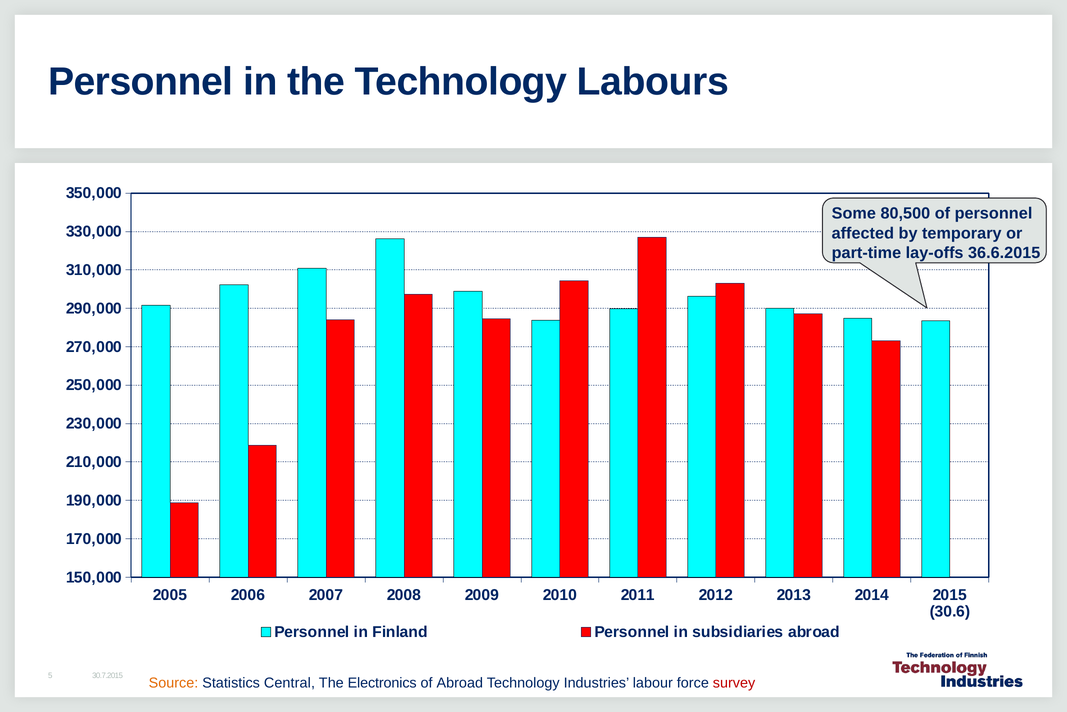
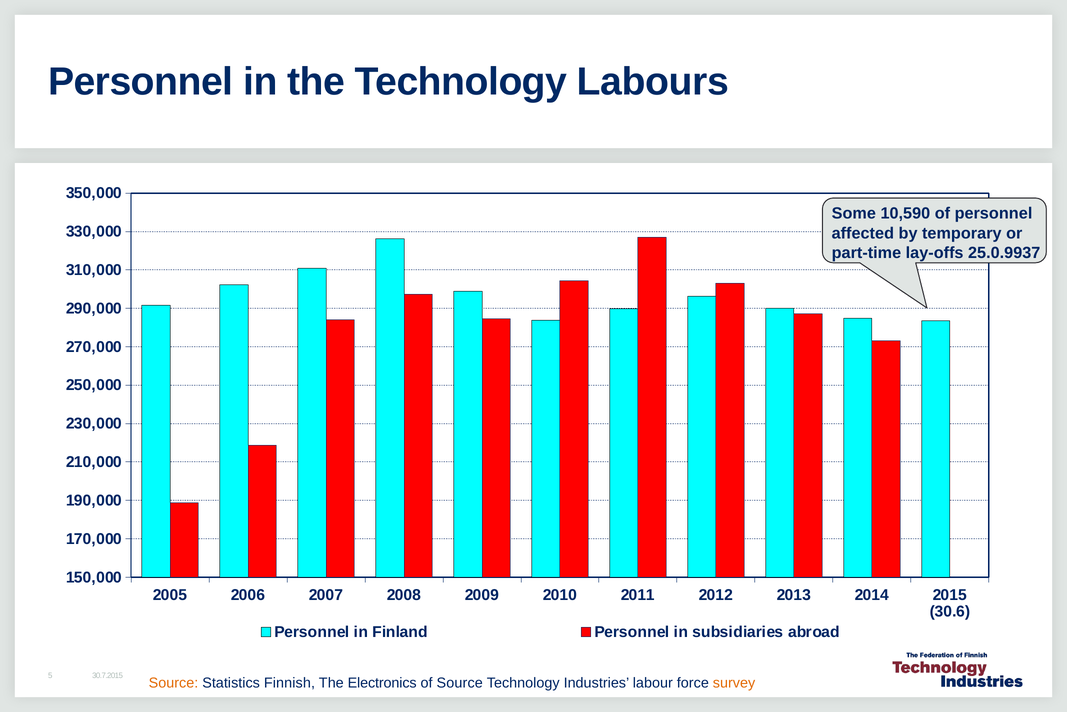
80,500: 80,500 -> 10,590 (905, 213)
36.6.2015: 36.6.2015 -> 25.0.9937 (1004, 252)
Central: Central -> Finnish (289, 682)
of Abroad: Abroad -> Source (460, 682)
survey colour: red -> orange (734, 682)
